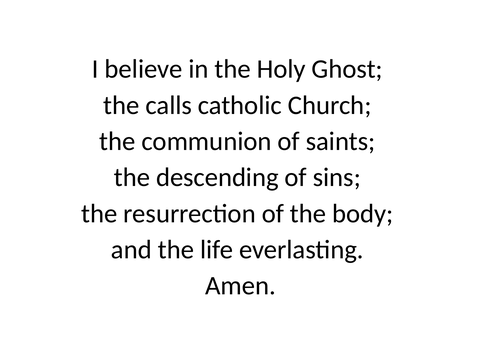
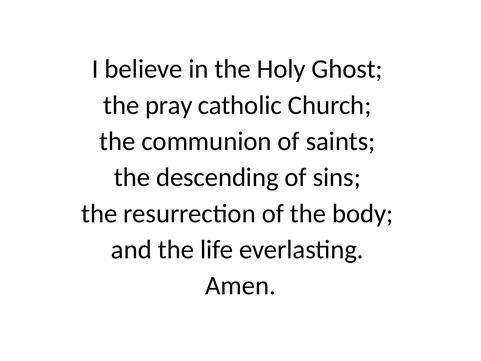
calls: calls -> pray (169, 105)
